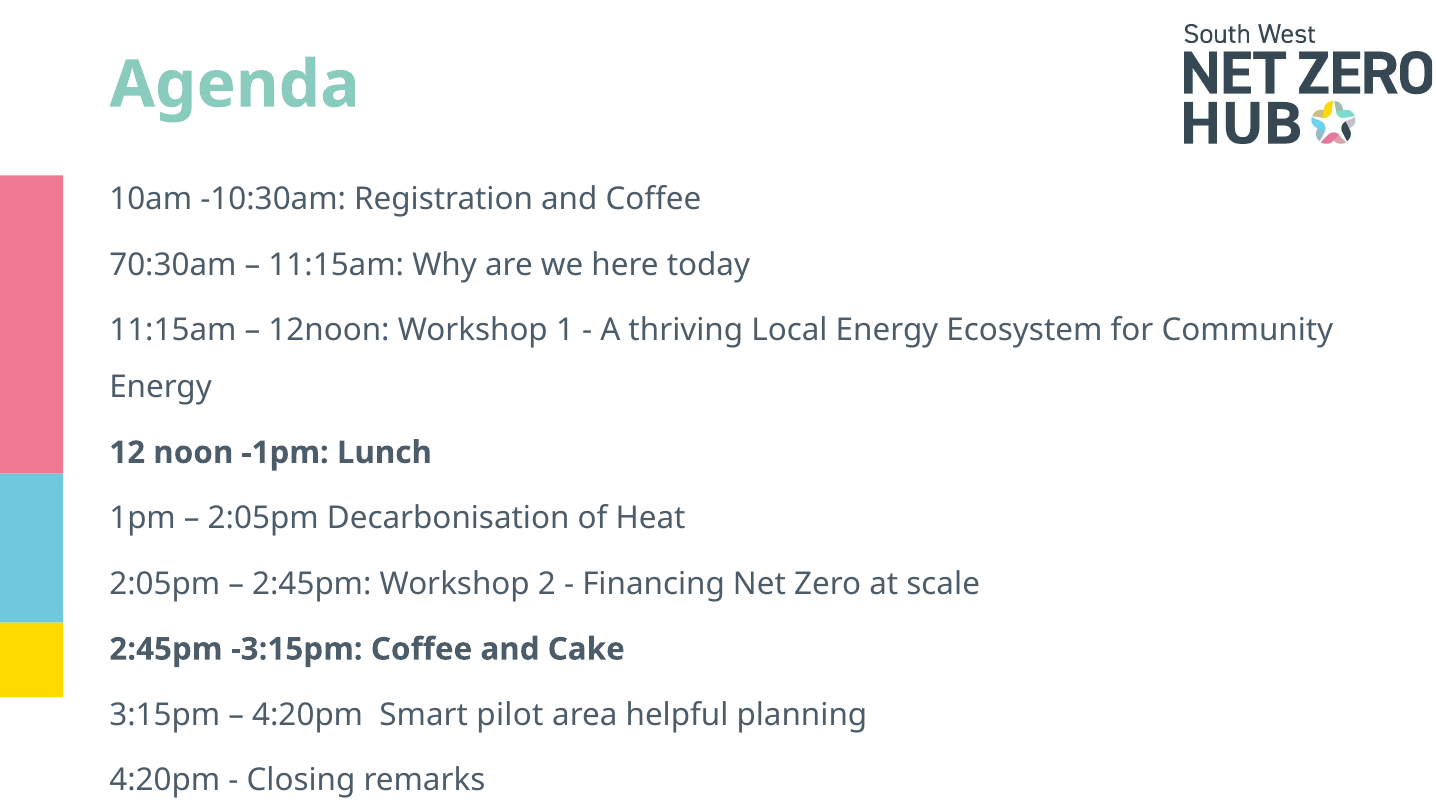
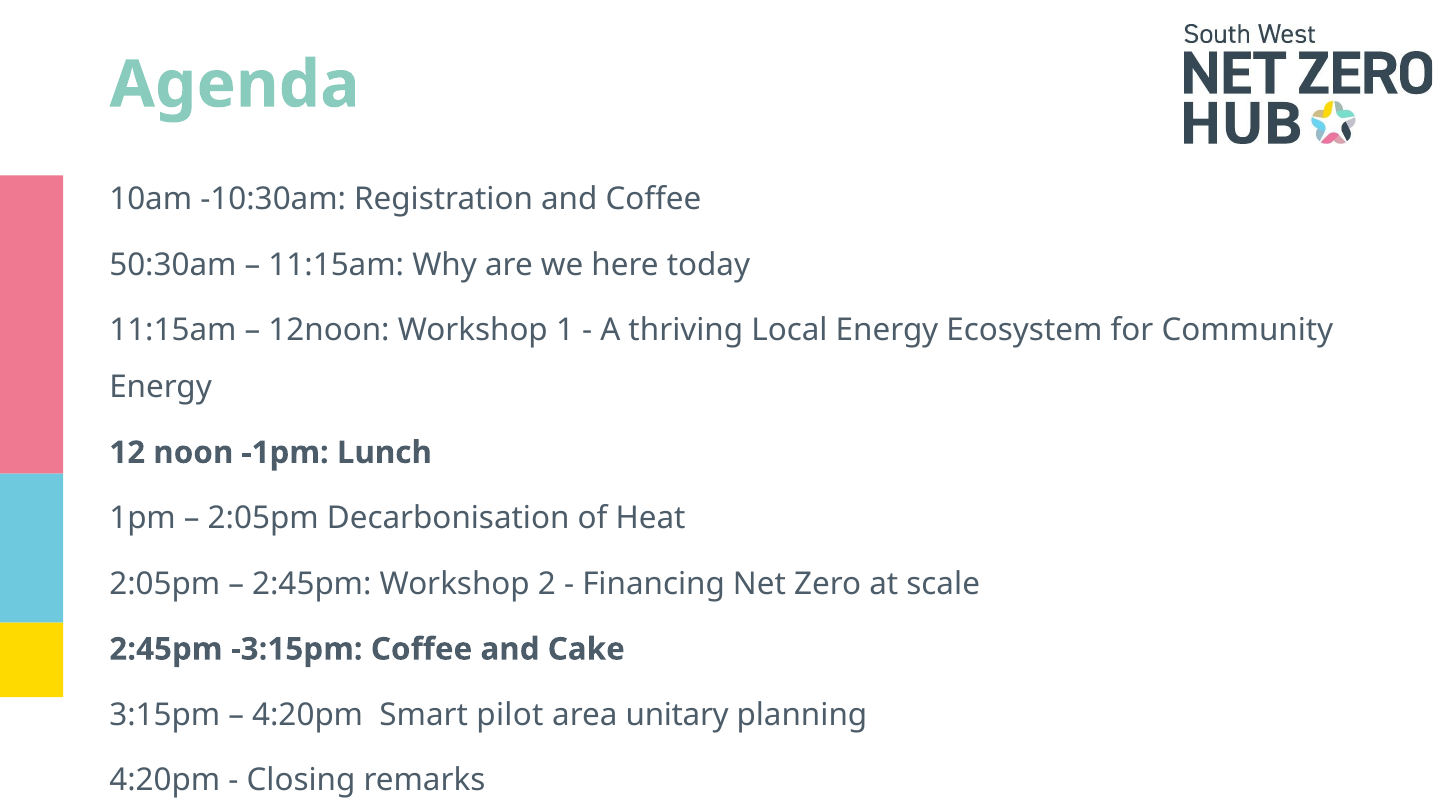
70:30am: 70:30am -> 50:30am (173, 265)
helpful: helpful -> unitary (677, 715)
